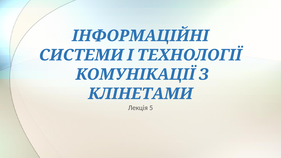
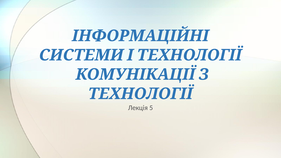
КЛІНЕТАМИ: КЛІНЕТАМИ -> ТЕХНОЛОГІЇ (141, 94)
